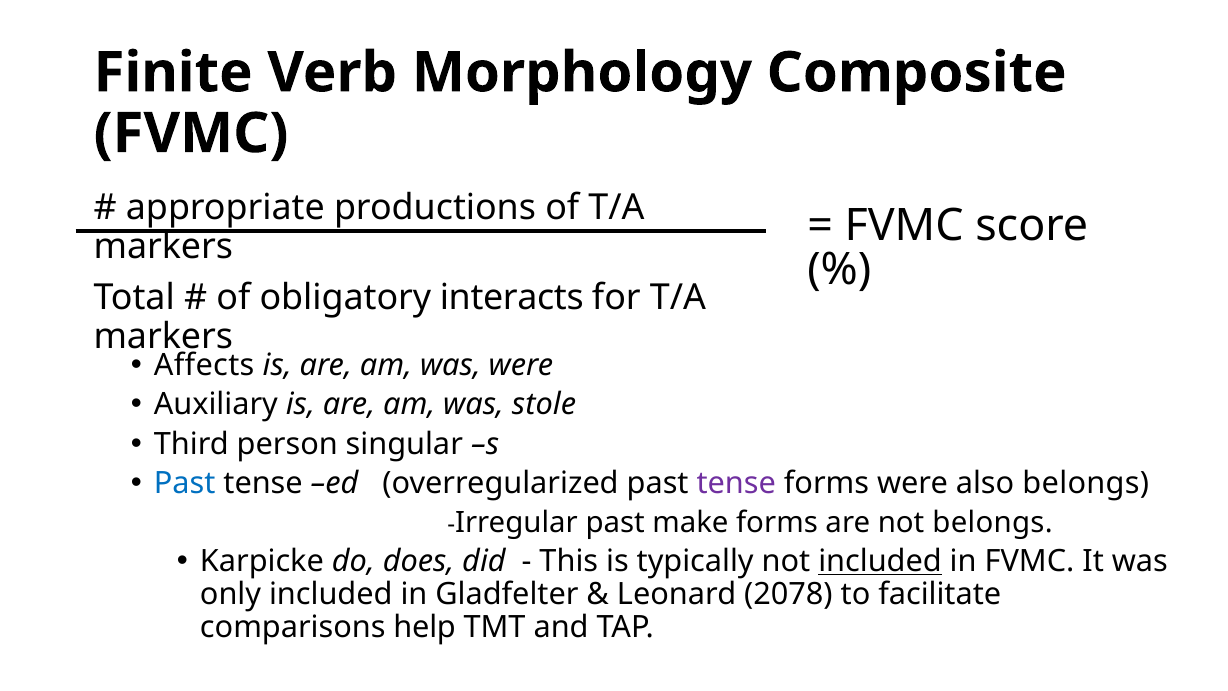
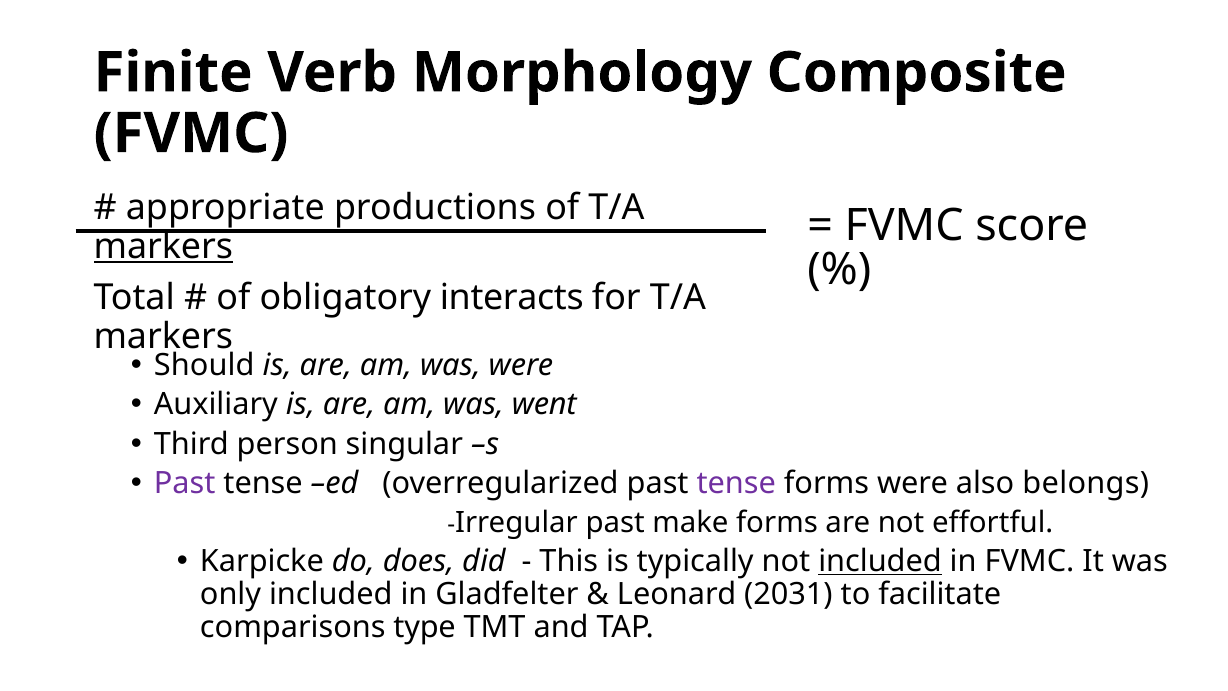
markers underline: none -> present (163, 246)
Affects: Affects -> Should (204, 365)
stole: stole -> went (544, 404)
Past colour: blue -> purple (185, 483)
not belongs: belongs -> effortful (993, 522)
2078: 2078 -> 2031 (788, 594)
help: help -> type (425, 627)
